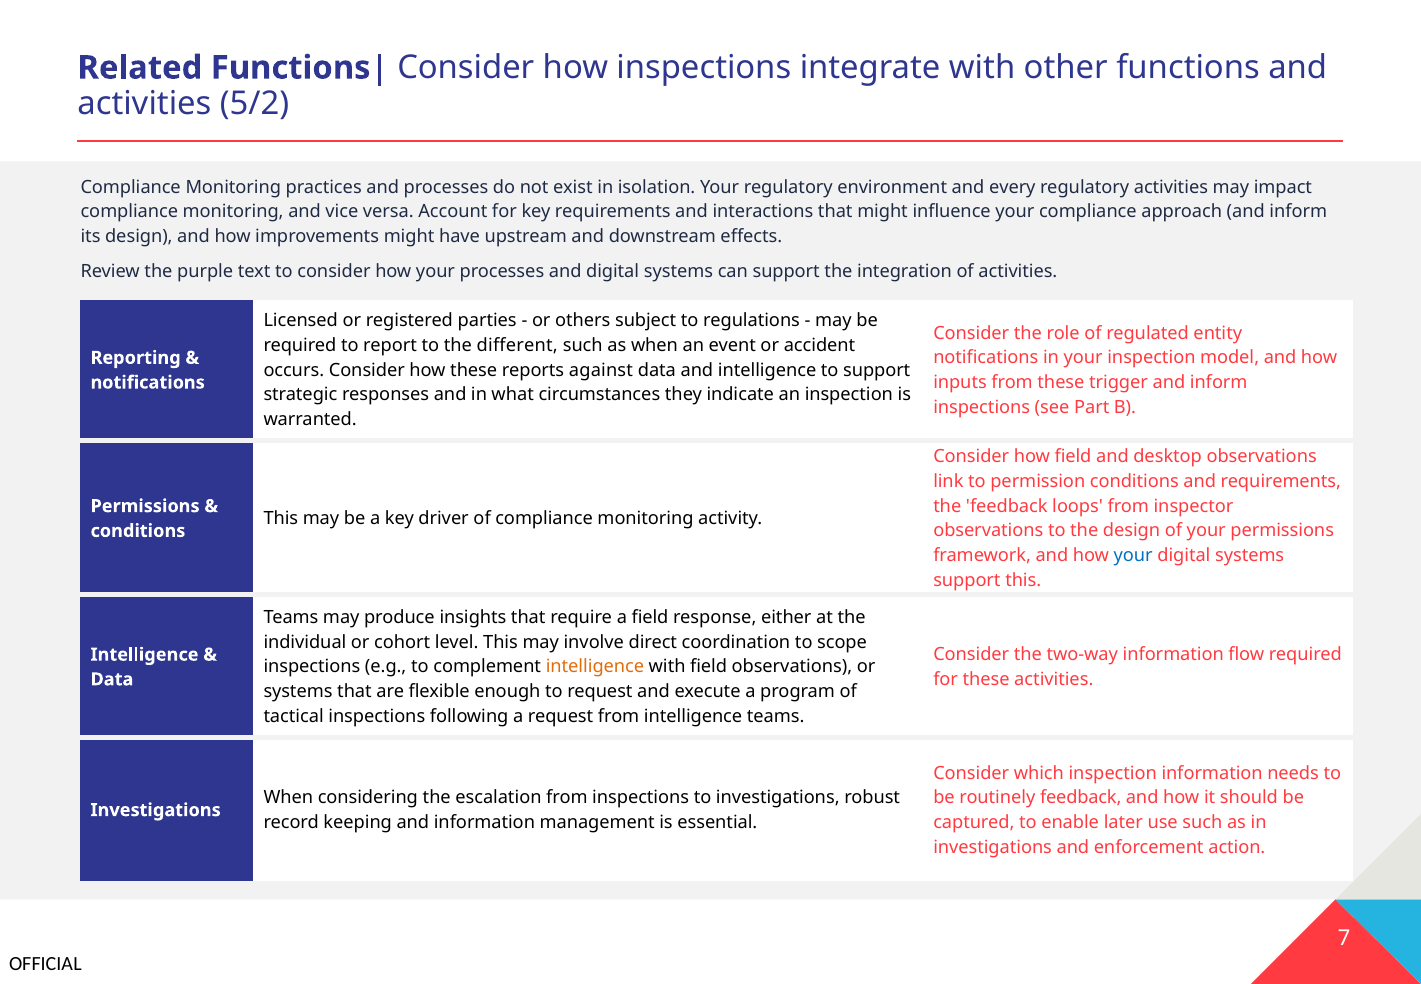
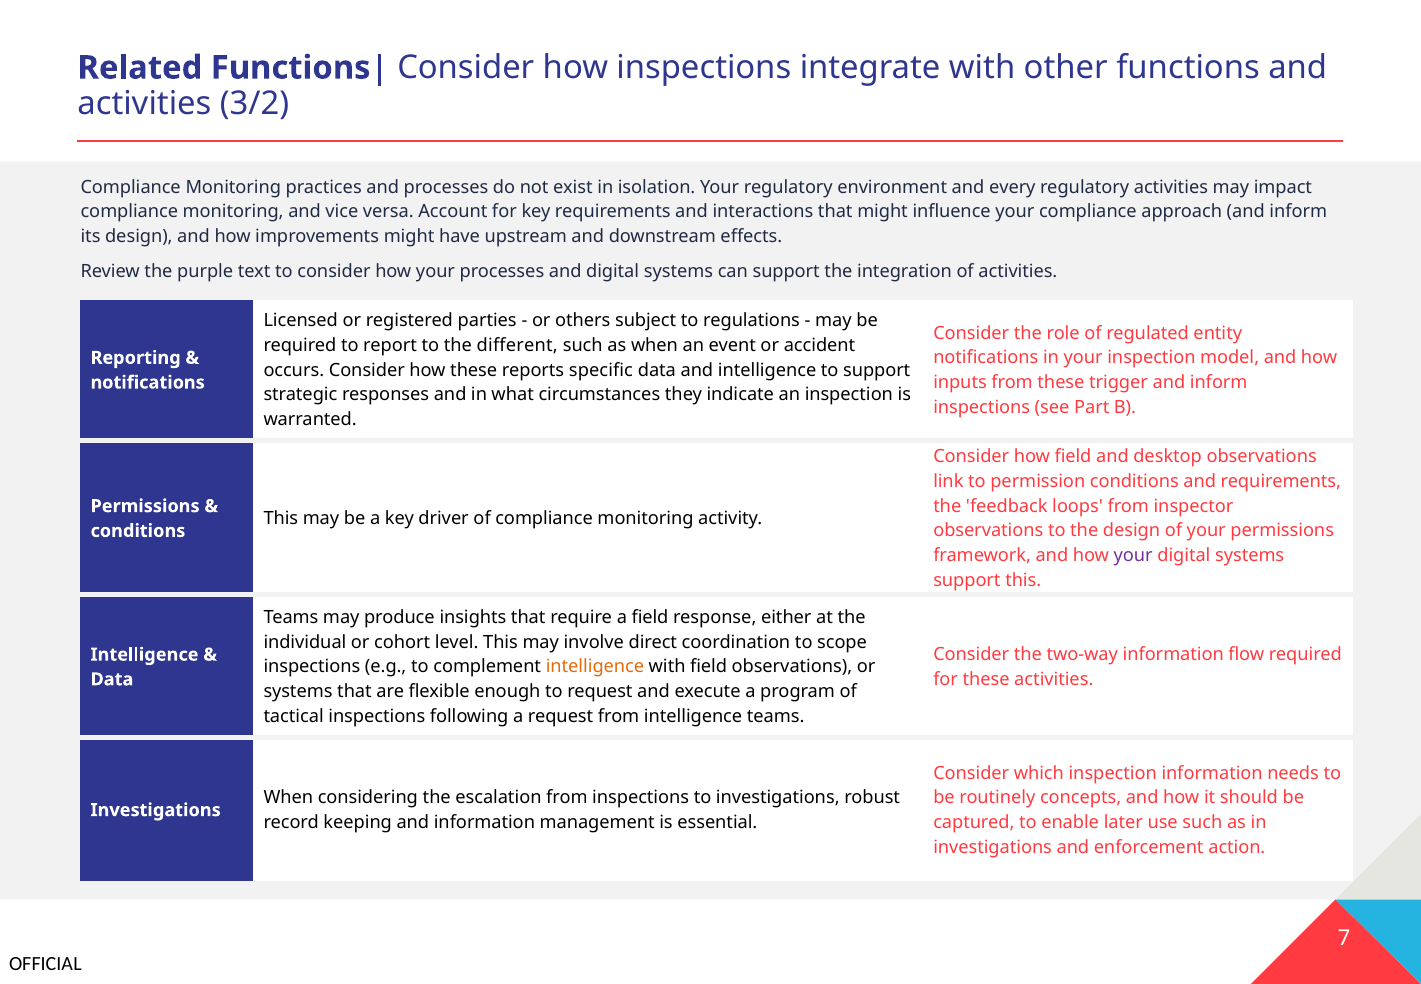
5/2: 5/2 -> 3/2 (255, 103)
against: against -> specific (601, 370)
your colour: blue -> purple (1133, 556)
routinely feedback: feedback -> concepts (1081, 798)
